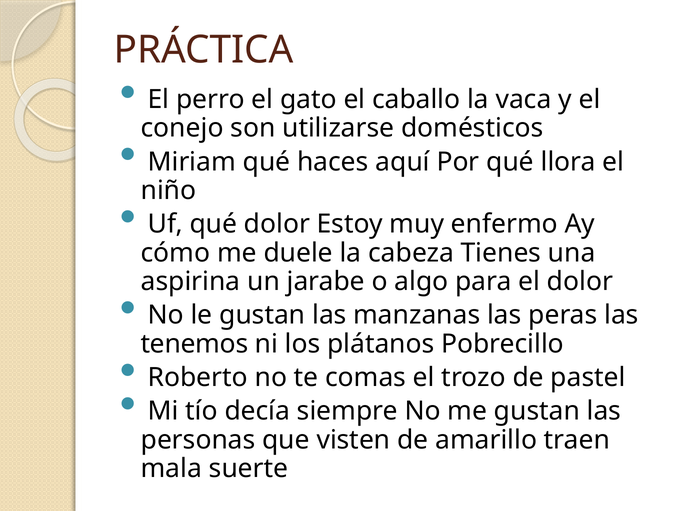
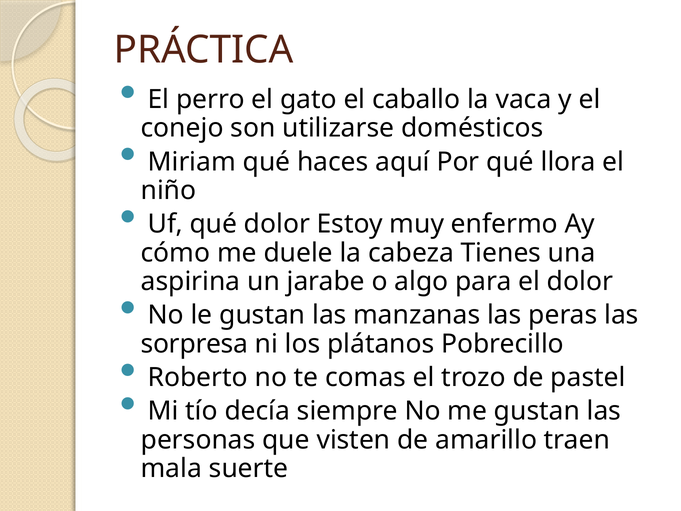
tenemos: tenemos -> sorpresa (194, 344)
